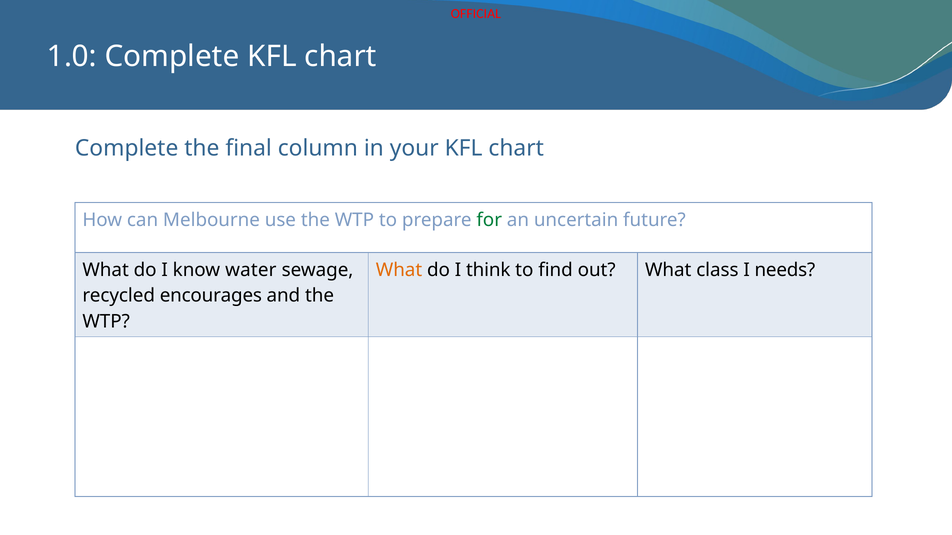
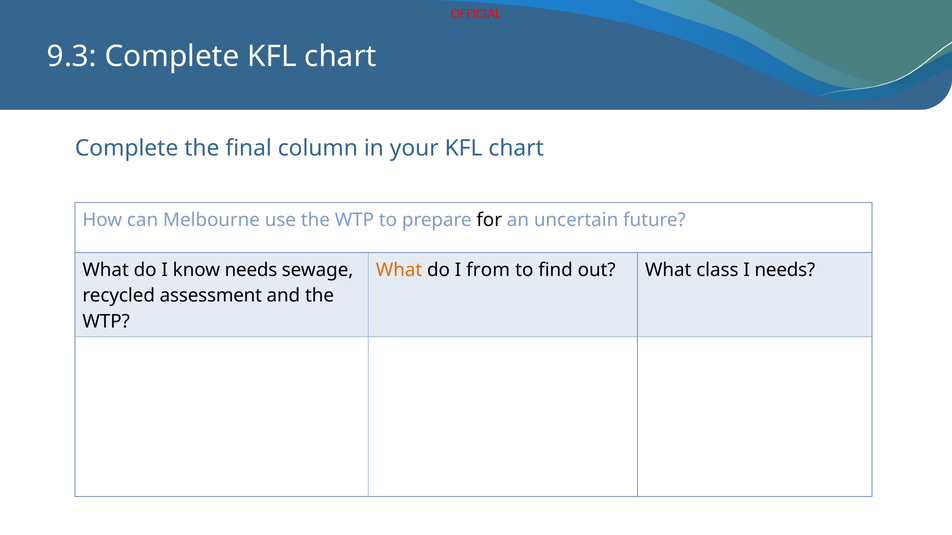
1.0: 1.0 -> 9.3 (72, 56)
for colour: green -> black (489, 220)
know water: water -> needs (251, 270)
think: think -> from (488, 270)
encourages: encourages -> assessment (211, 296)
